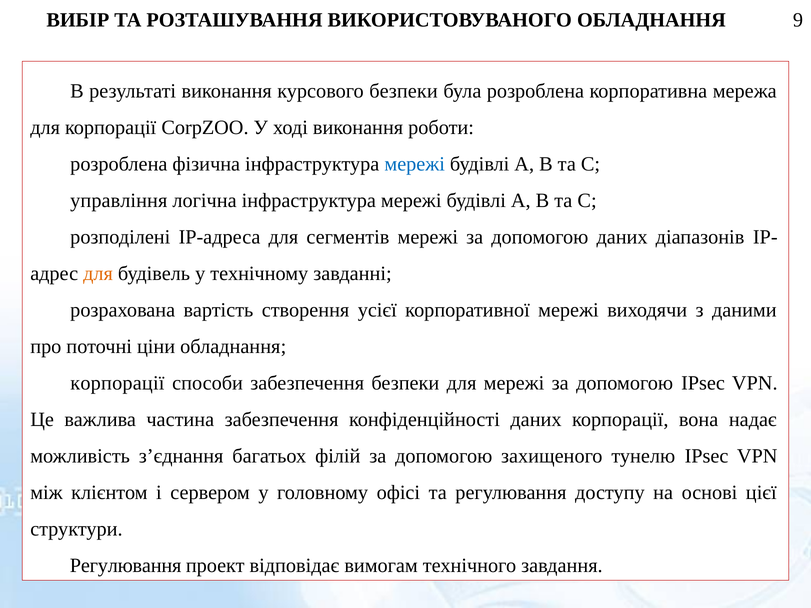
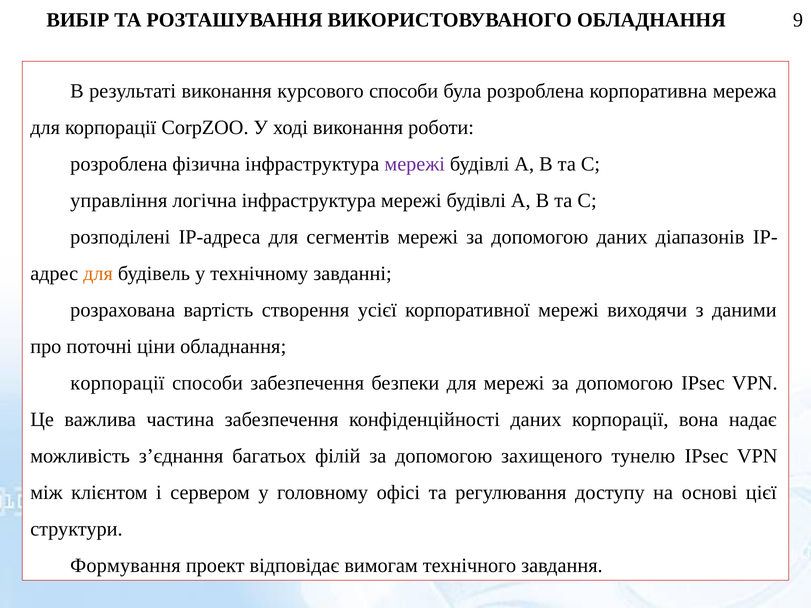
курсового безпеки: безпеки -> способи (404, 91)
мережі colour: blue -> purple (415, 164)
Регулювання: Регулювання -> Формування (125, 566)
